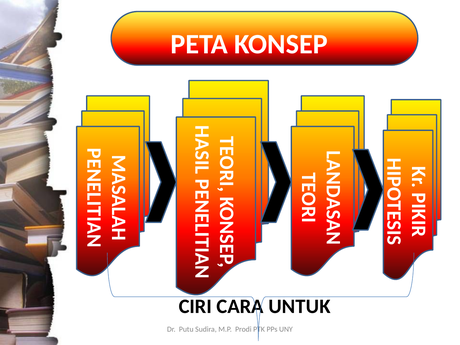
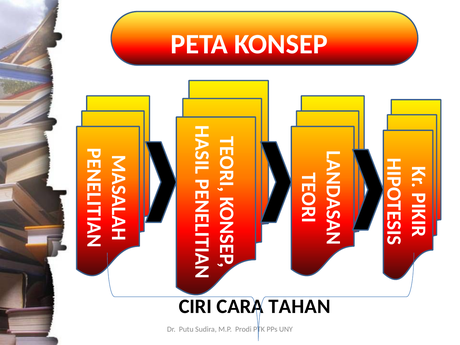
UNTUK: UNTUK -> TAHAN (300, 307)
